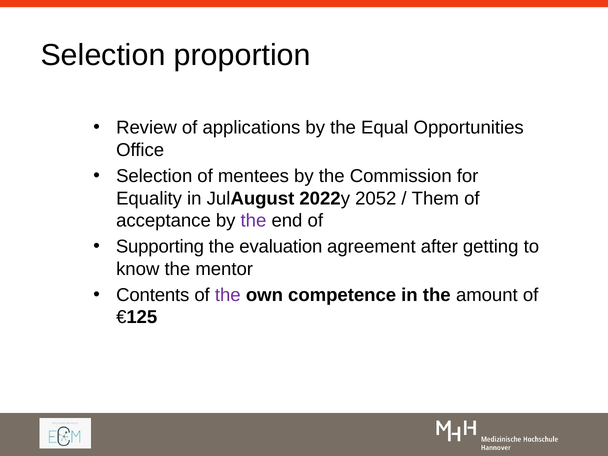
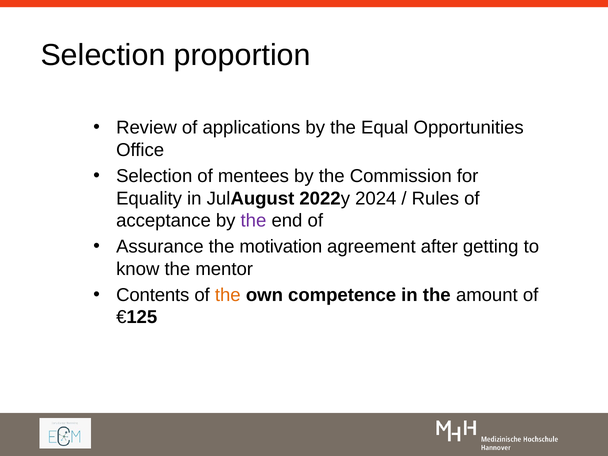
2052: 2052 -> 2024 (376, 198)
Them: Them -> Rules (435, 198)
Supporting: Supporting -> Assurance (160, 247)
evaluation: evaluation -> motivation (281, 247)
the colour: purple -> orange (228, 295)
